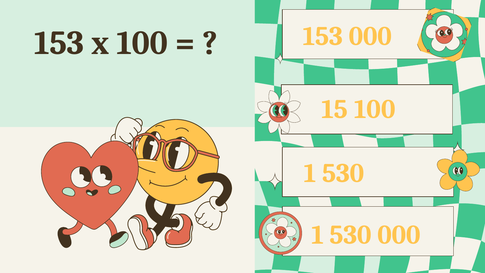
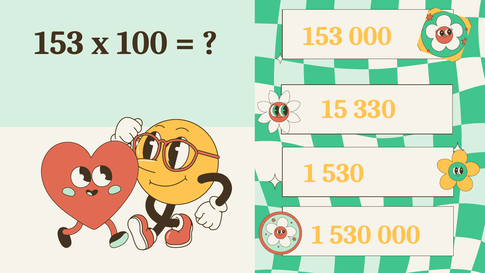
15 100: 100 -> 330 (375, 109)
